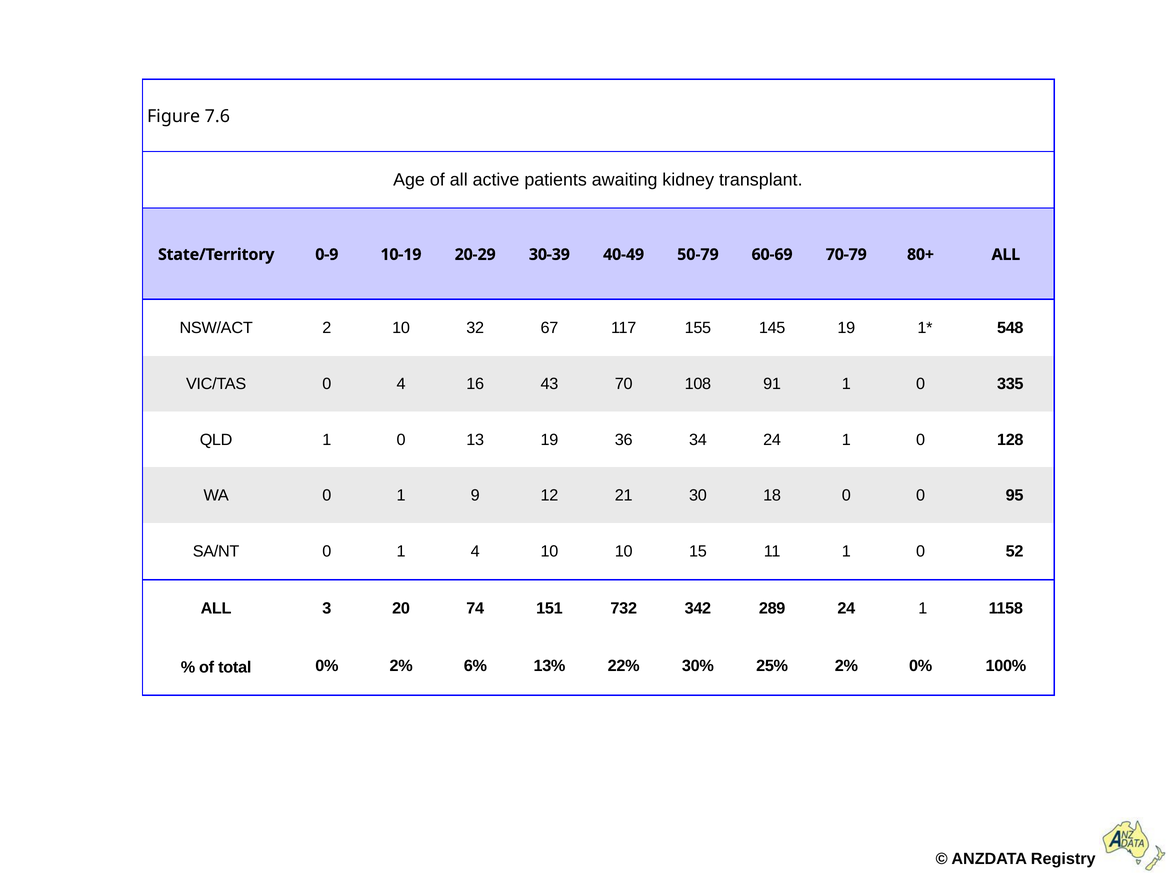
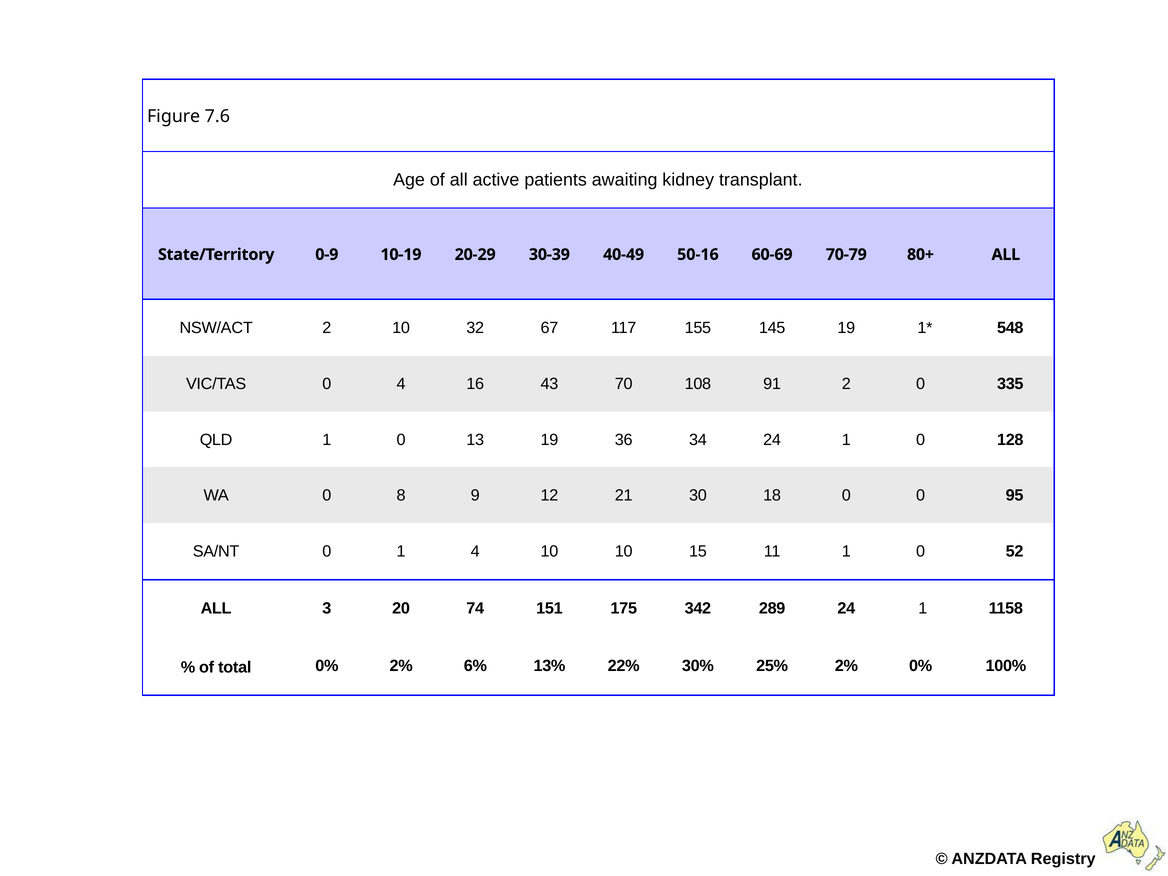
50-79: 50-79 -> 50-16 (698, 255)
91 1: 1 -> 2 (846, 384)
WA 0 1: 1 -> 8 (401, 495)
732: 732 -> 175 (624, 608)
